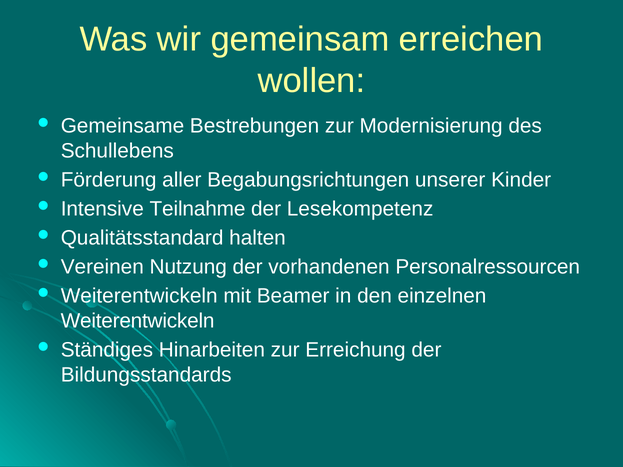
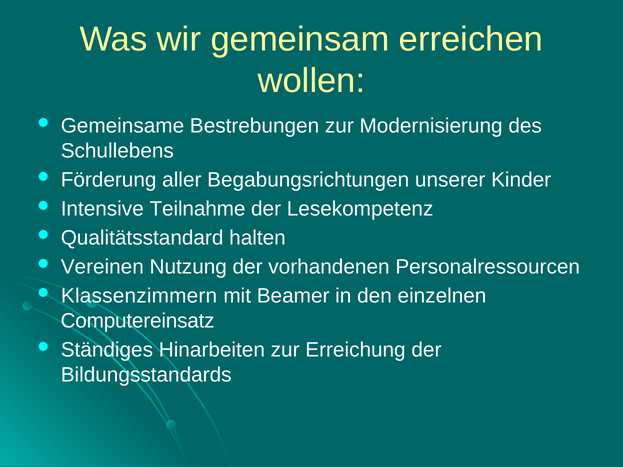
Weiterentwickeln: Weiterentwickeln -> Klassenzimmern (139, 296)
Weiterentwickeln: Weiterentwickeln -> Computereinsatz (138, 321)
